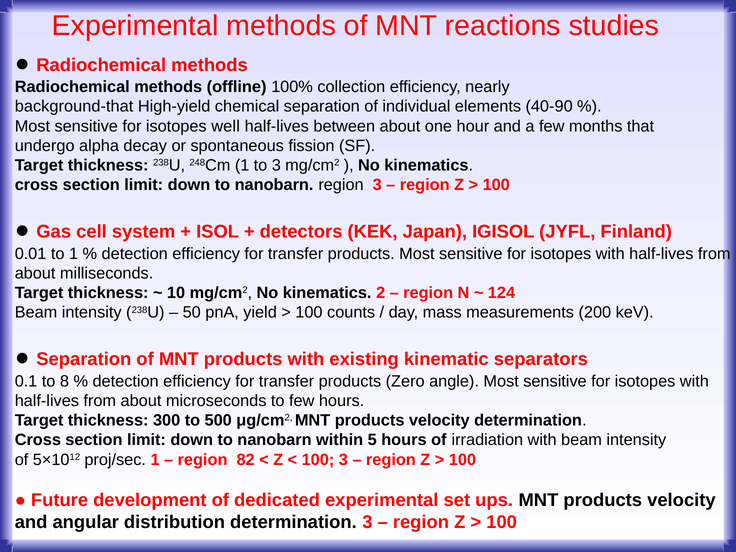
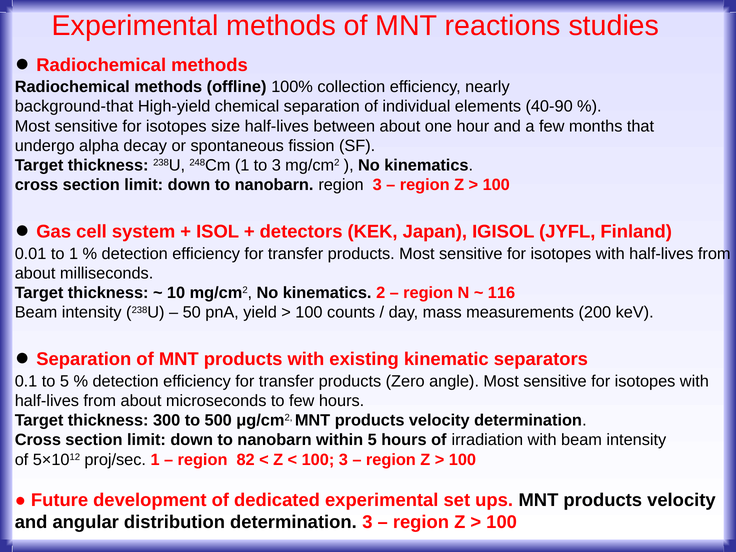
well: well -> size (226, 126)
124: 124 -> 116 (501, 293)
to 8: 8 -> 5 (64, 381)
